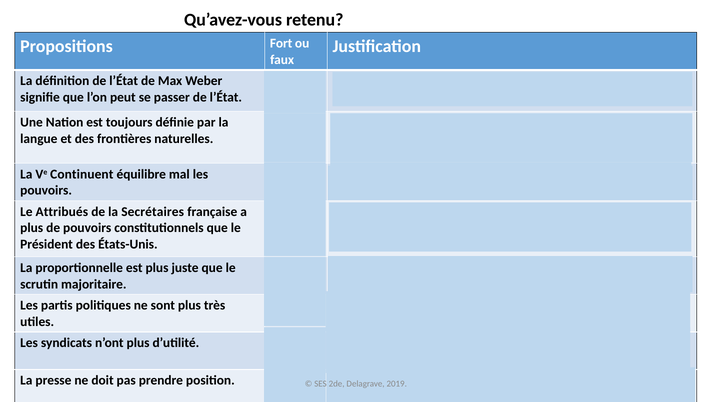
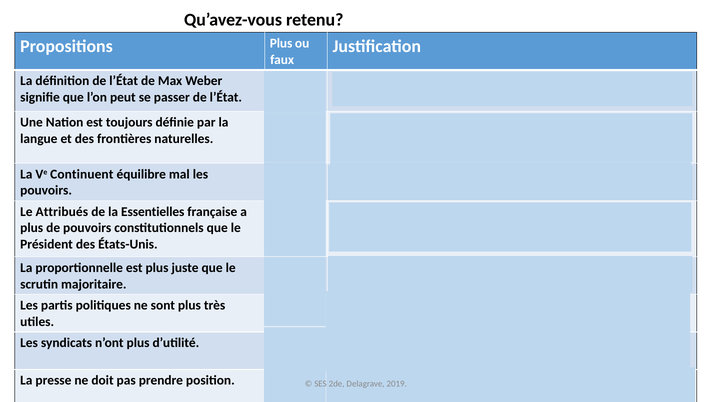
Propositions Fort: Fort -> Plus (281, 43)
la Secrétaires: Secrétaires -> Essentielles (153, 211)
